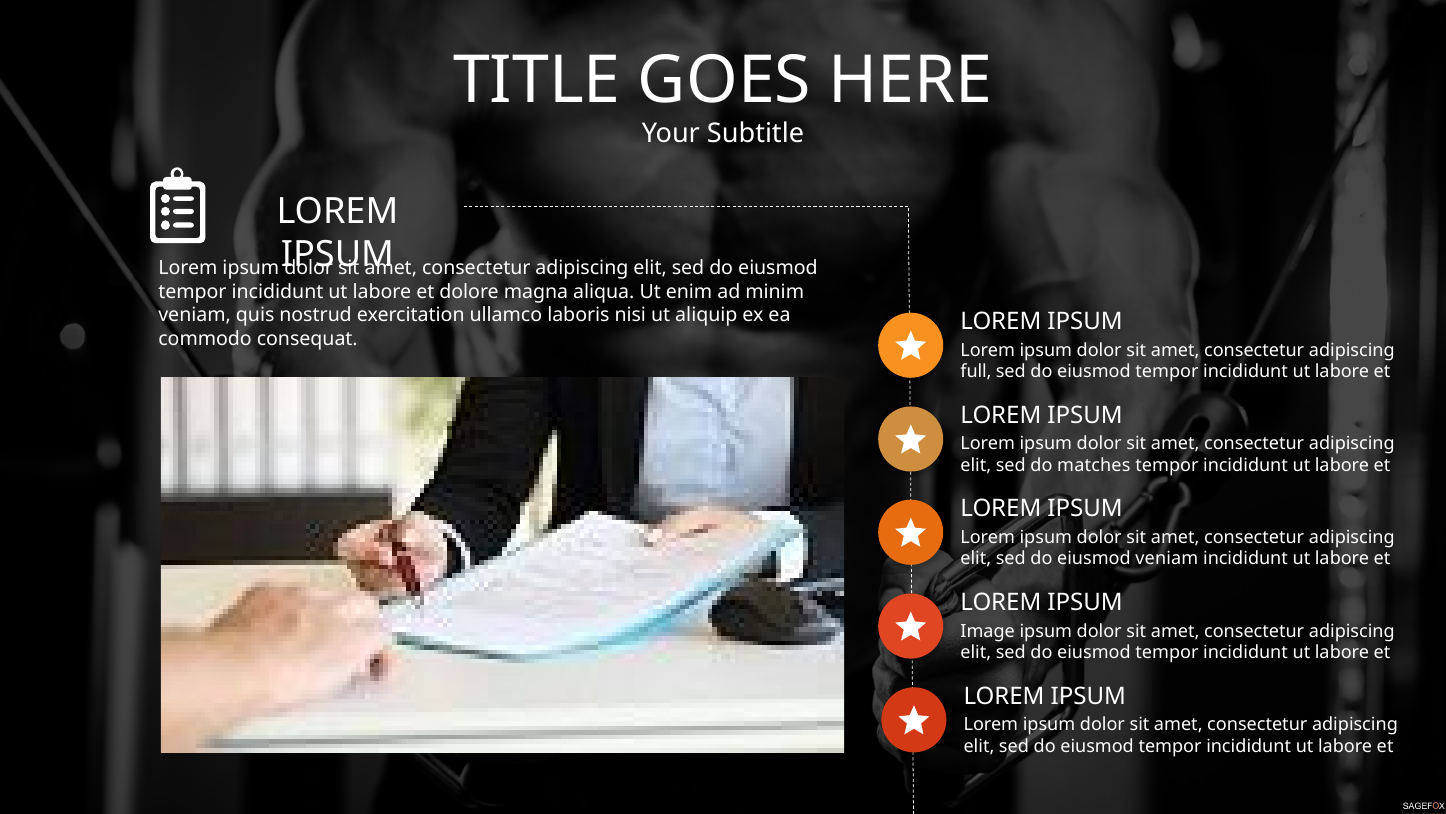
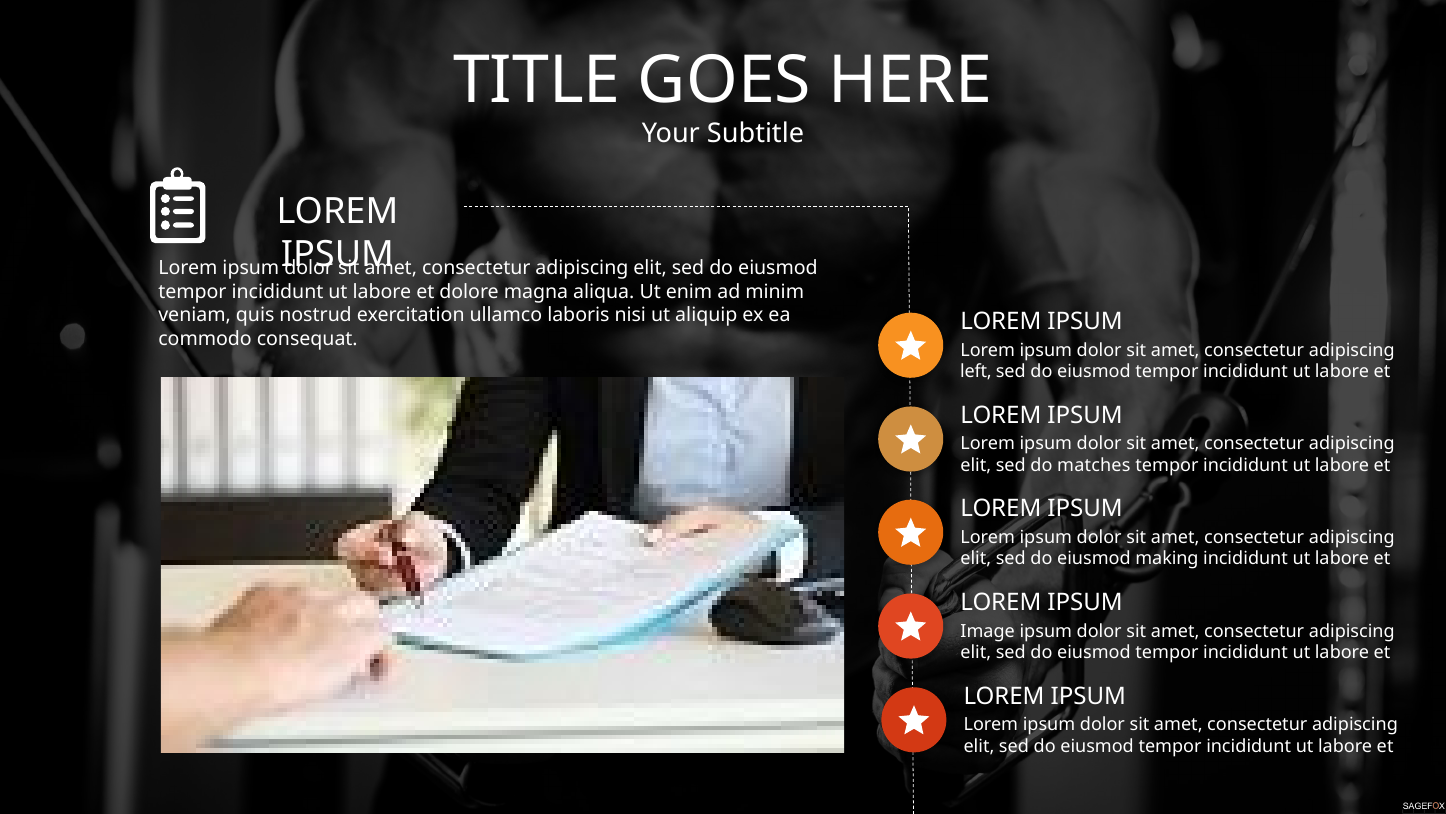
full: full -> left (976, 372)
eiusmod veniam: veniam -> making (1167, 559)
